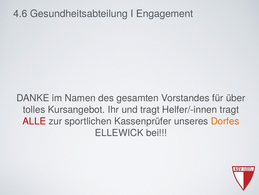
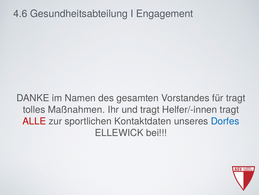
für über: über -> tragt (236, 98)
Kursangebot: Kursangebot -> Maßnahmen (76, 109)
Kassenprüfer: Kassenprüfer -> Kontaktdaten (143, 121)
Dorfes colour: orange -> blue (225, 121)
